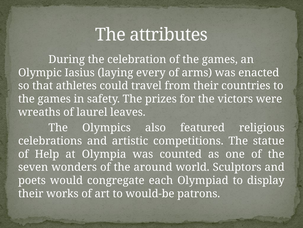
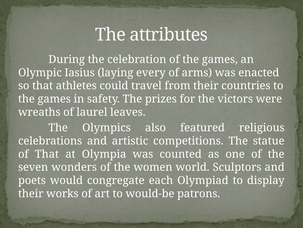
of Help: Help -> That (47, 154)
around: around -> women (153, 167)
